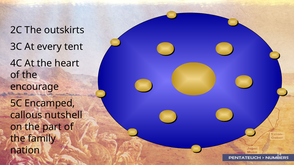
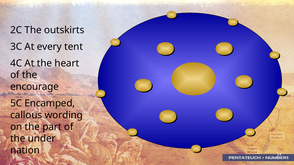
nutshell: nutshell -> wording (64, 115)
family: family -> under (42, 139)
